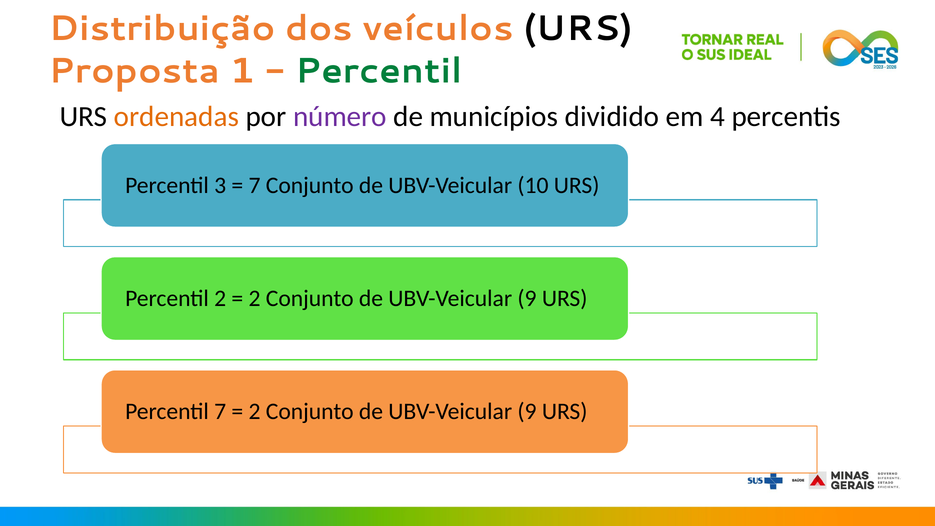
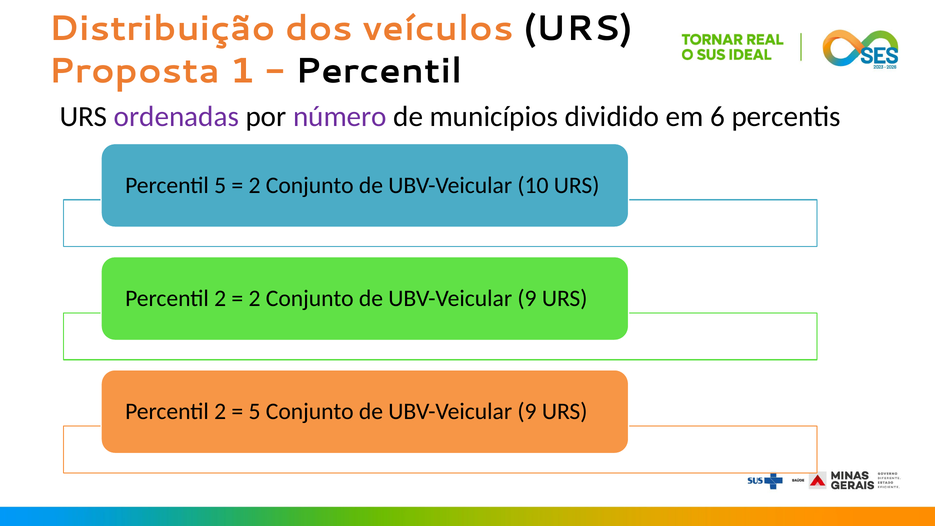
Percentil colour: green -> black (379, 71)
ordenadas colour: orange -> purple (176, 117)
4: 4 -> 6 (718, 117)
Percentil 3: 3 -> 5 (220, 185)
7: 7 -> 2 (255, 185)
7: 7 -> 2 (220, 412)
2: 2 -> 5 (255, 412)
